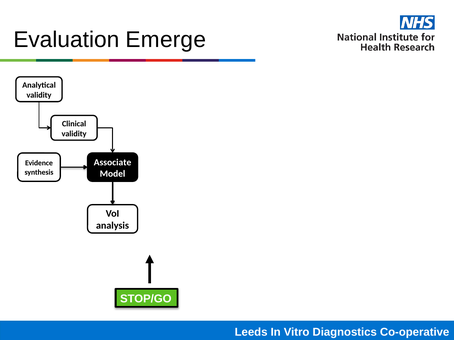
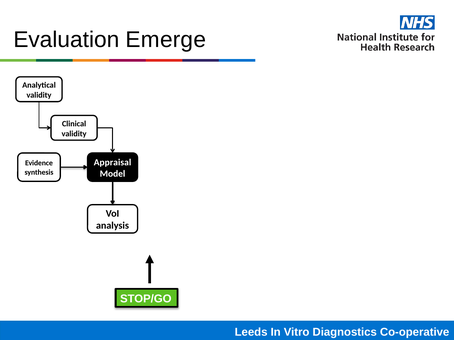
Associate: Associate -> Appraisal (113, 163)
